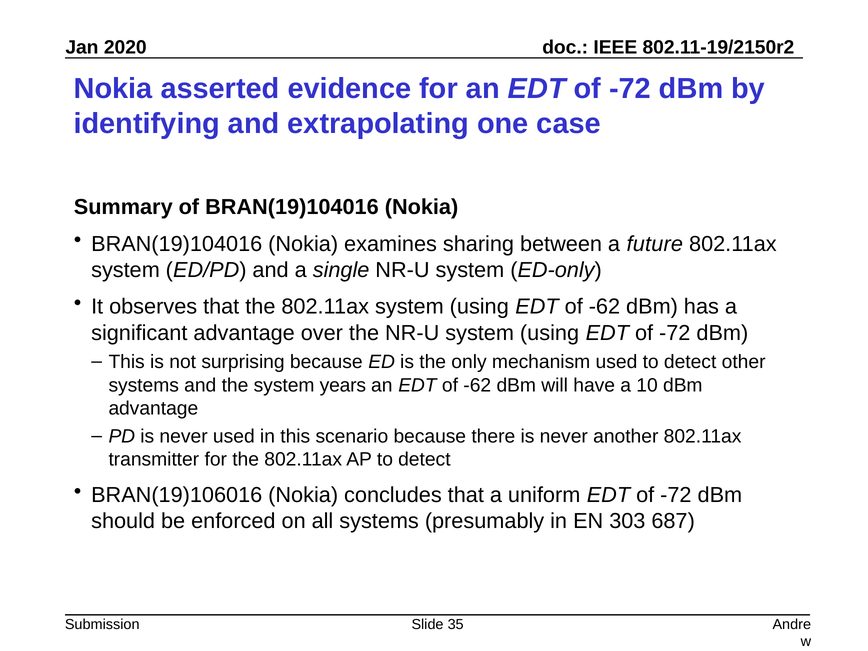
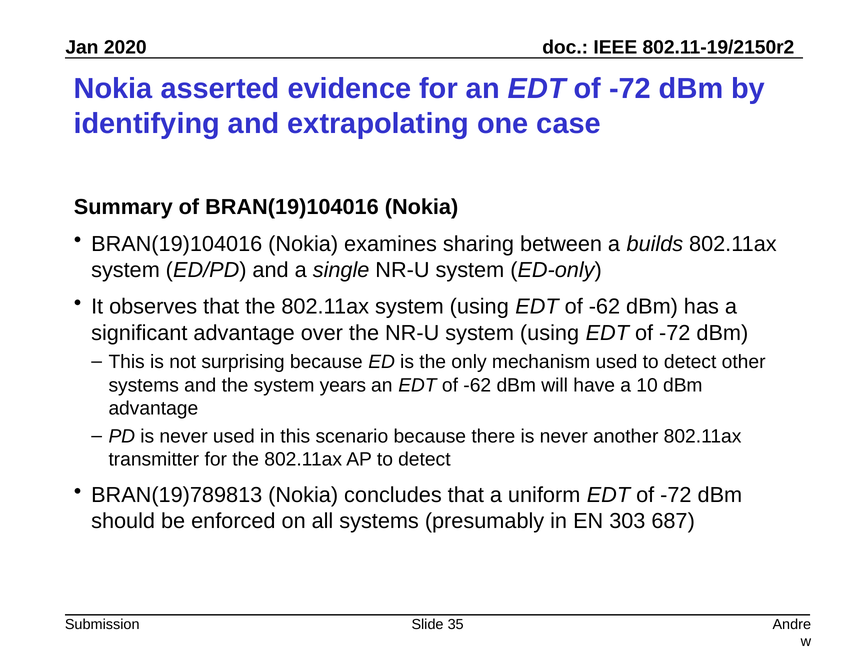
future: future -> builds (655, 244)
BRAN(19)106016: BRAN(19)106016 -> BRAN(19)789813 (177, 495)
